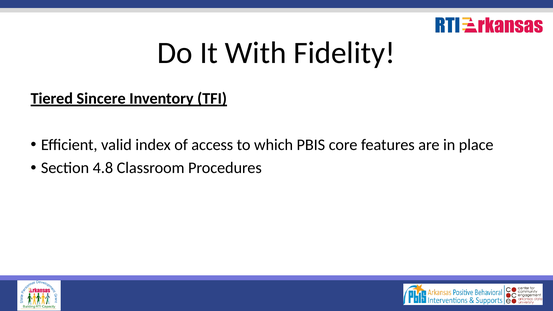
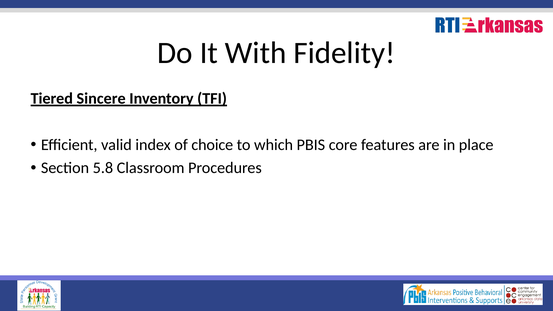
access: access -> choice (212, 145)
4.8: 4.8 -> 5.8 (103, 168)
